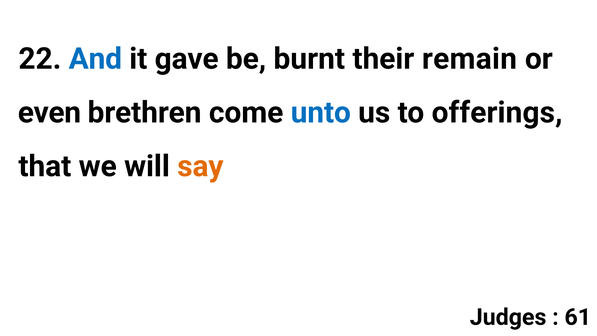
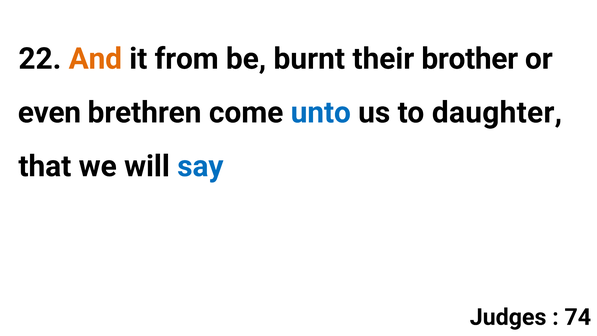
And colour: blue -> orange (95, 59)
gave: gave -> from (187, 59)
remain: remain -> brother (470, 59)
offerings: offerings -> daughter (497, 113)
say colour: orange -> blue (200, 166)
61: 61 -> 74 (578, 317)
